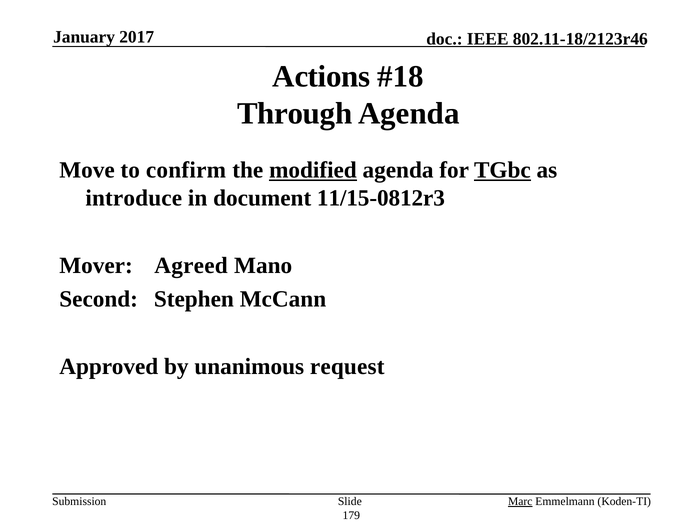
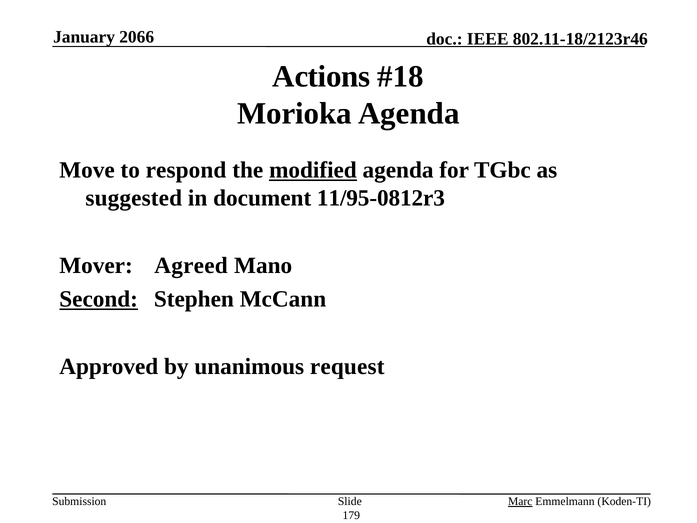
2017: 2017 -> 2066 (137, 37)
Through: Through -> Morioka (295, 114)
confirm: confirm -> respond (186, 170)
TGbc underline: present -> none (502, 170)
introduce: introduce -> suggested (134, 198)
11/15-0812r3: 11/15-0812r3 -> 11/95-0812r3 (381, 198)
Second underline: none -> present (99, 299)
